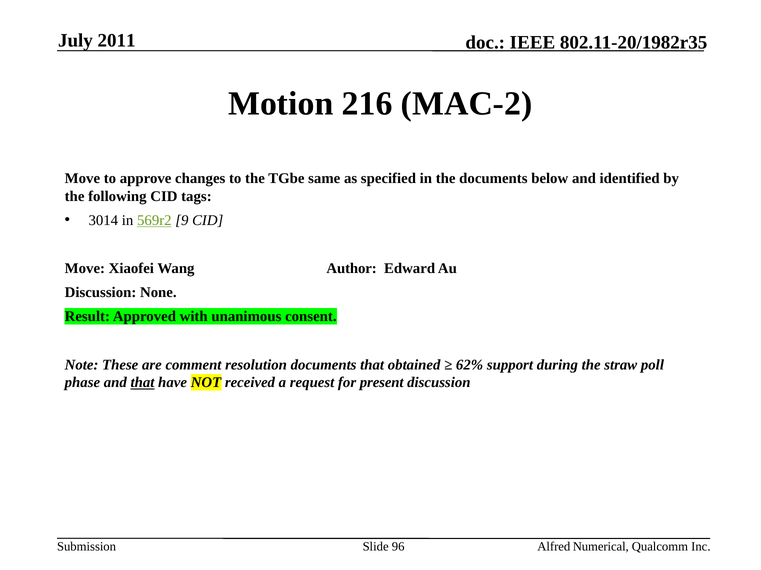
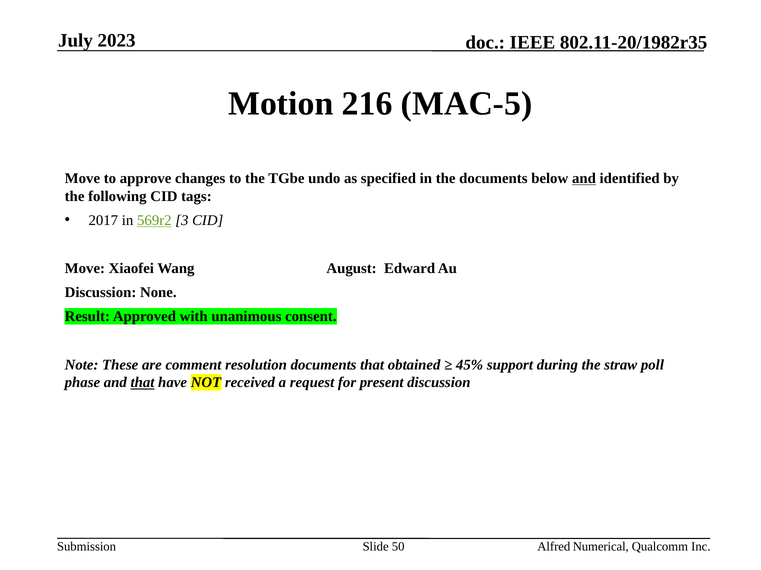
2011: 2011 -> 2023 (117, 40)
MAC-2: MAC-2 -> MAC-5 (467, 104)
same: same -> undo (324, 179)
and underline: none -> present (584, 179)
3014: 3014 -> 2017 (103, 221)
9: 9 -> 3 (182, 221)
Author: Author -> August (352, 269)
62%: 62% -> 45% (470, 365)
96: 96 -> 50 (398, 547)
